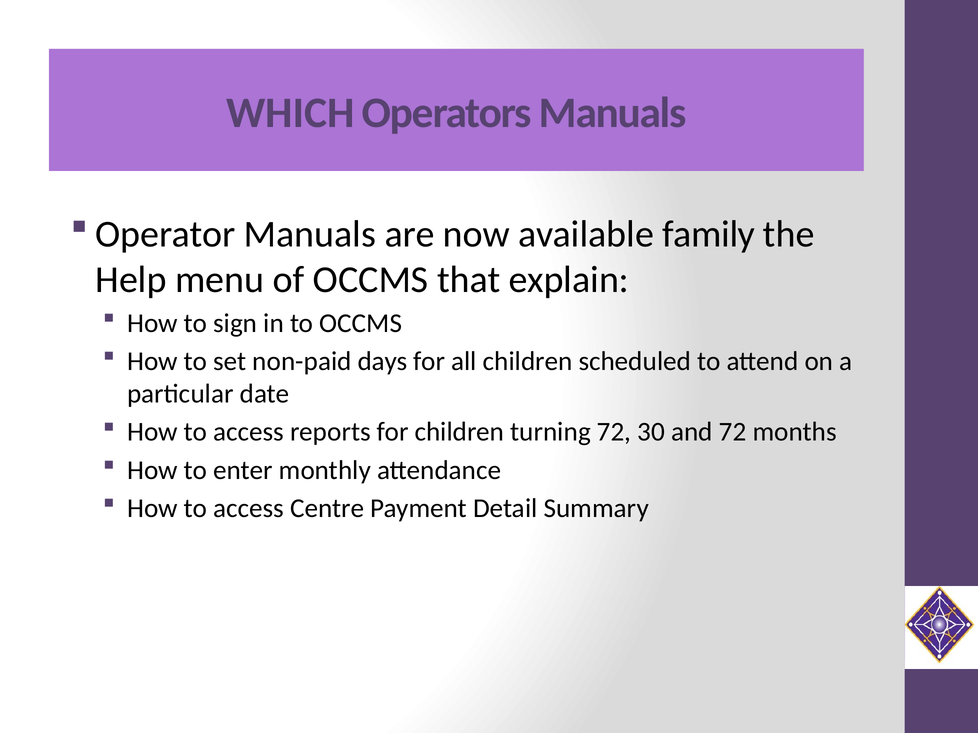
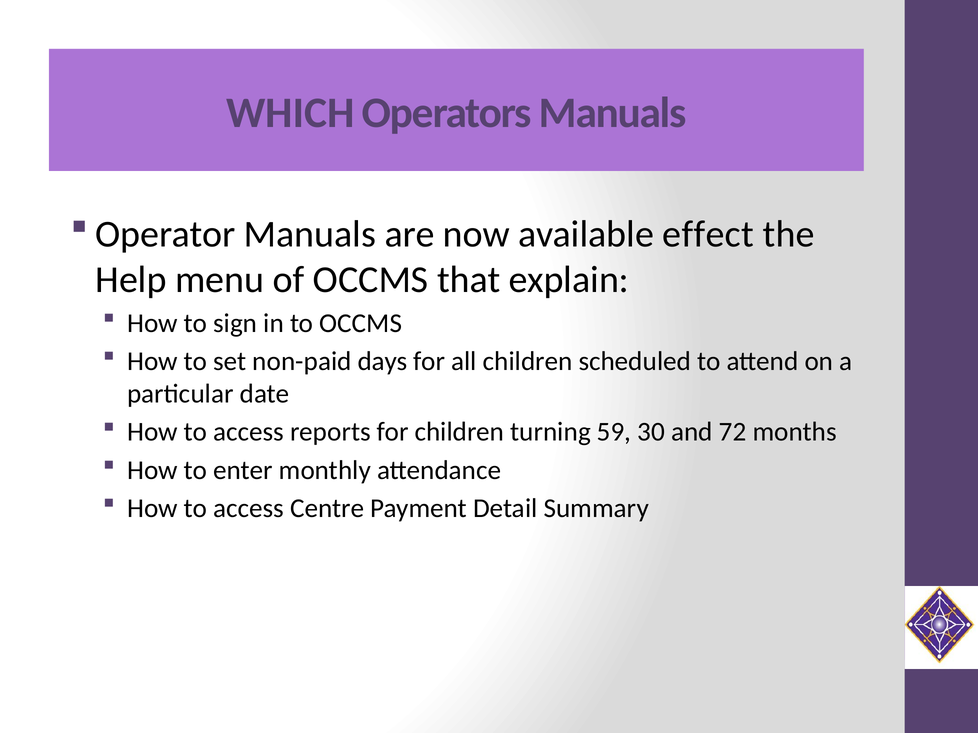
family: family -> effect (708, 234)
turning 72: 72 -> 59 (614, 432)
